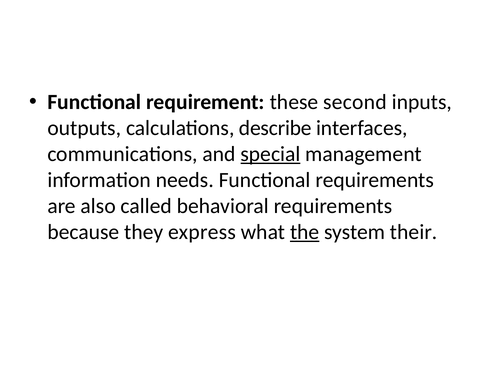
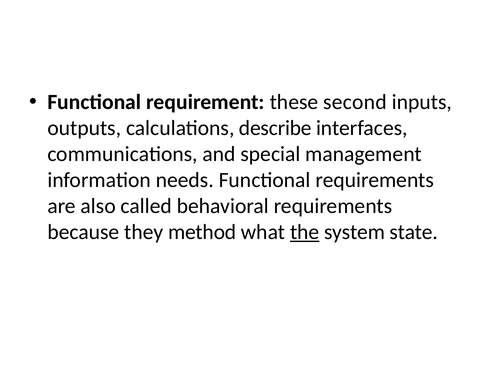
special underline: present -> none (270, 154)
express: express -> method (202, 232)
their: their -> state (414, 232)
